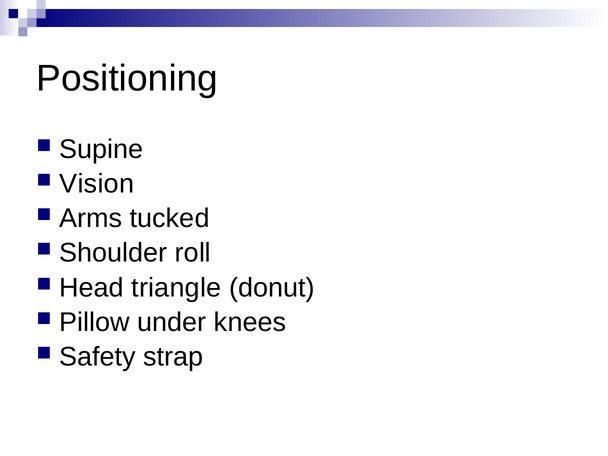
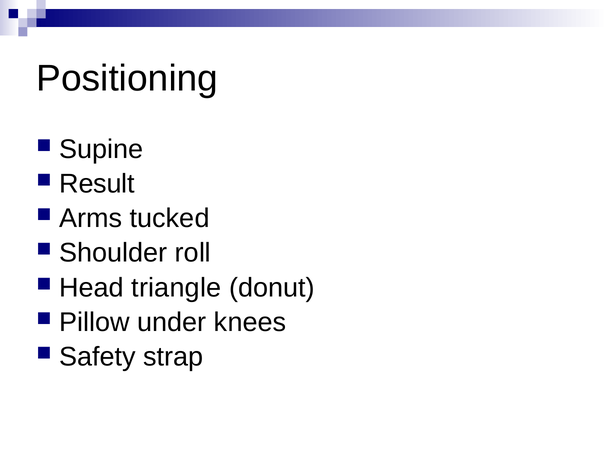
Vision: Vision -> Result (97, 184)
